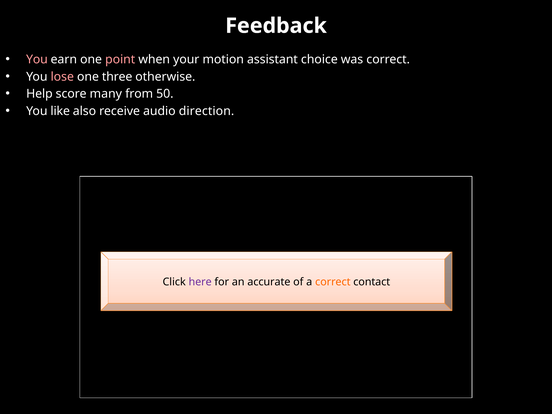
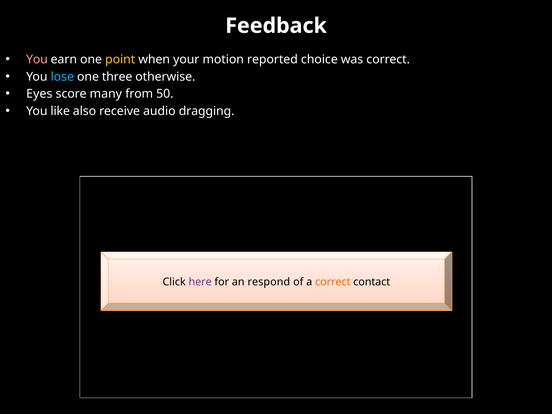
point colour: pink -> yellow (120, 60)
assistant: assistant -> reported (272, 60)
lose colour: pink -> light blue (62, 77)
Help: Help -> Eyes (39, 94)
direction: direction -> dragging (207, 111)
accurate: accurate -> respond (269, 282)
